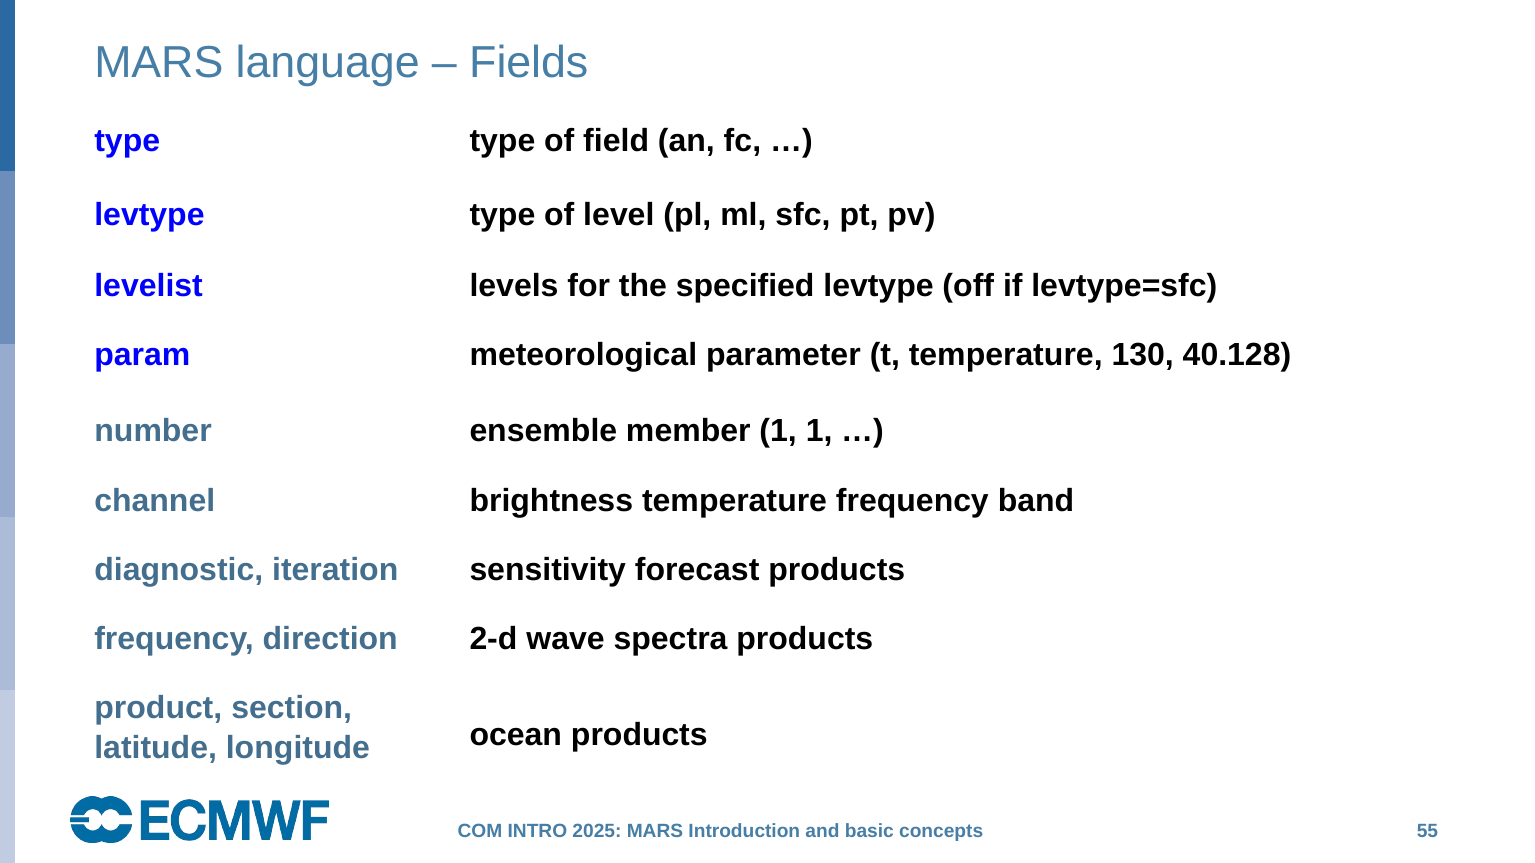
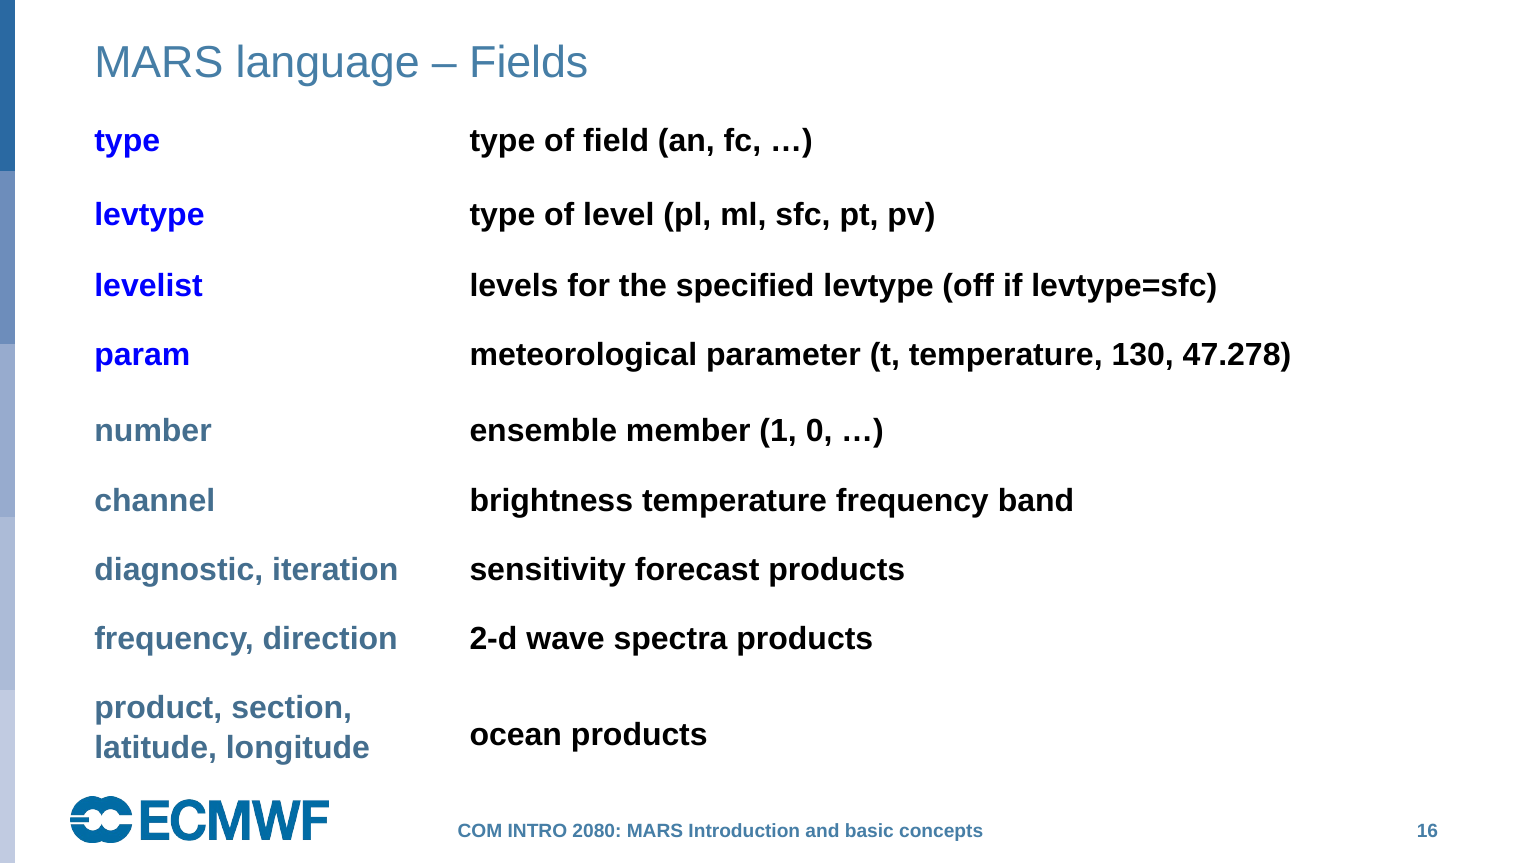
40.128: 40.128 -> 47.278 (1237, 355)
1 1: 1 -> 0 (819, 432)
2025: 2025 -> 2080 (597, 832)
55: 55 -> 16 (1428, 832)
